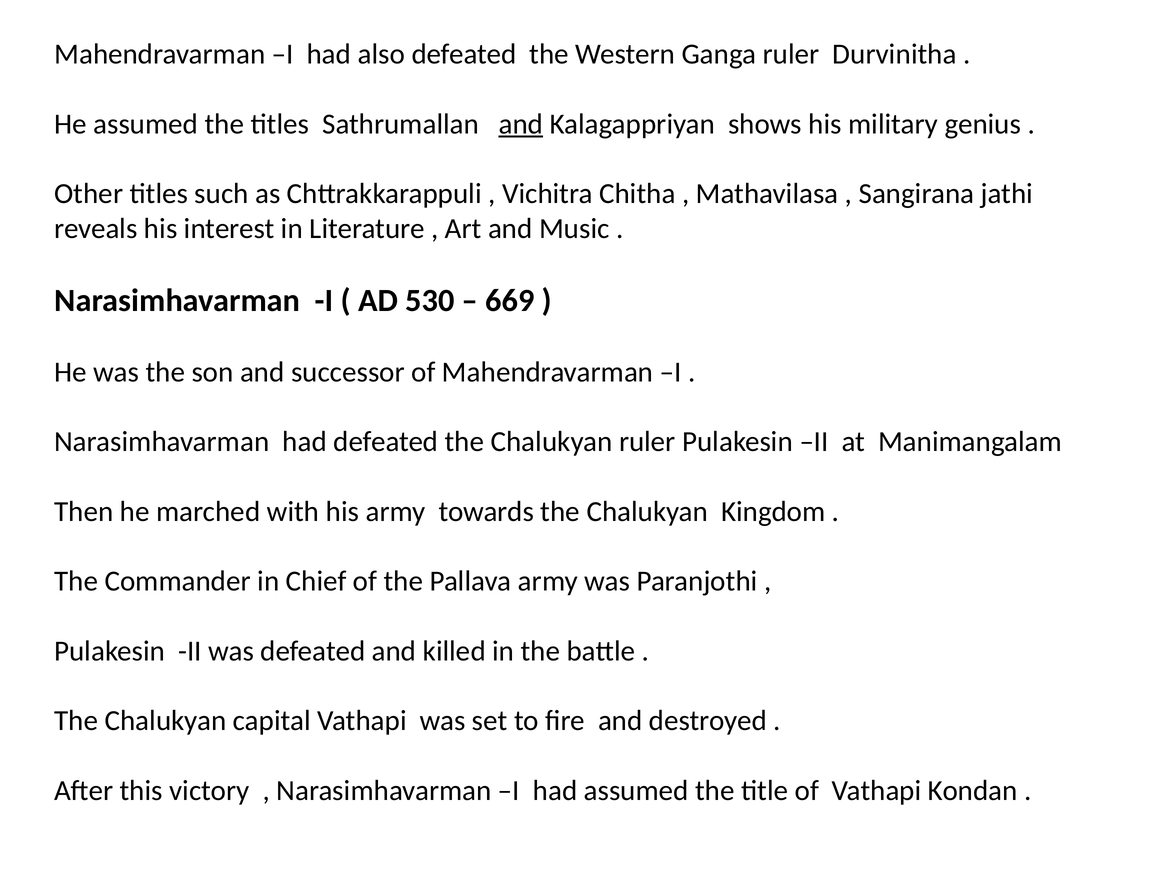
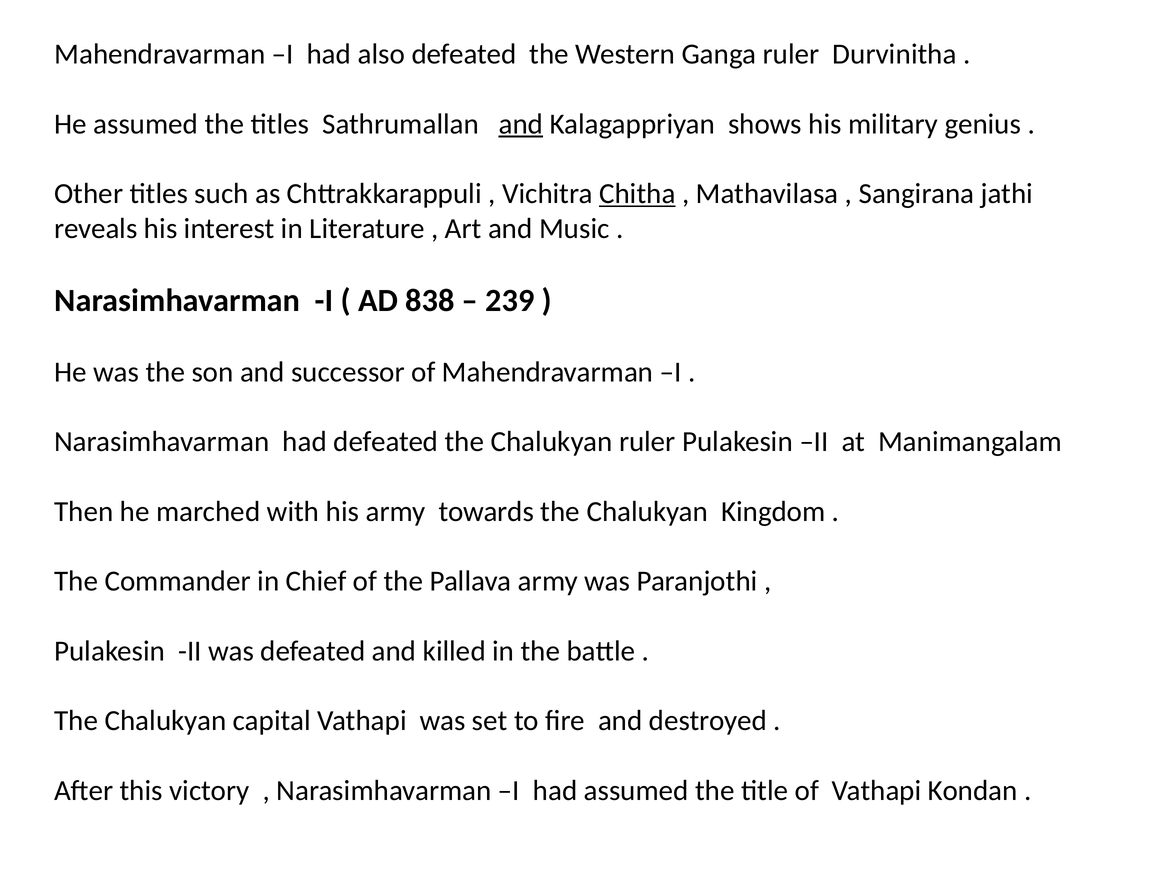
Chitha underline: none -> present (637, 194)
530: 530 -> 838 (430, 301)
669: 669 -> 239 (510, 301)
